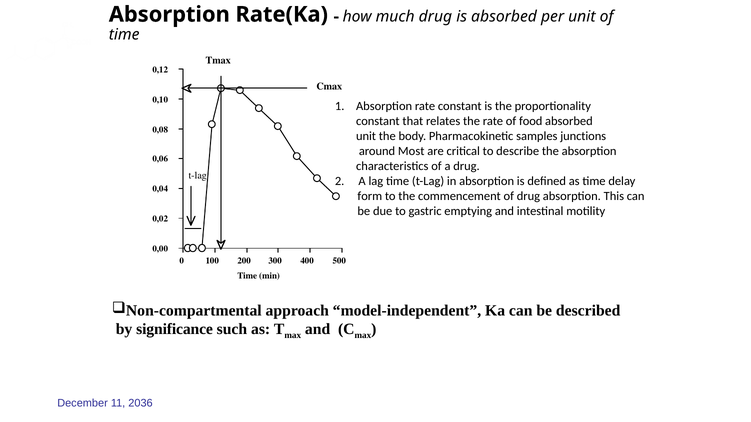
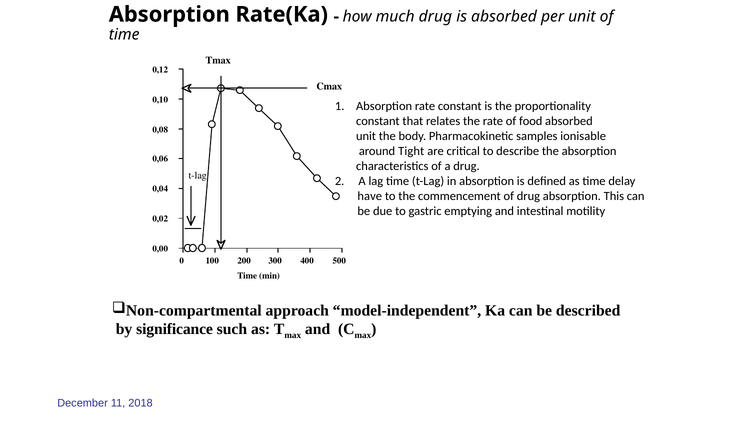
junctions: junctions -> ionisable (583, 136)
Most: Most -> Tight (411, 151)
form: form -> have (370, 196)
2036: 2036 -> 2018 (141, 404)
